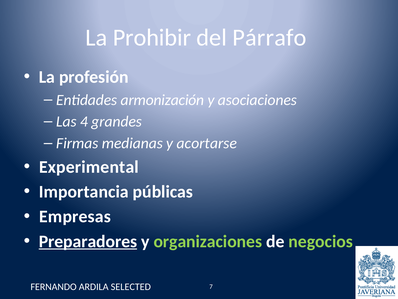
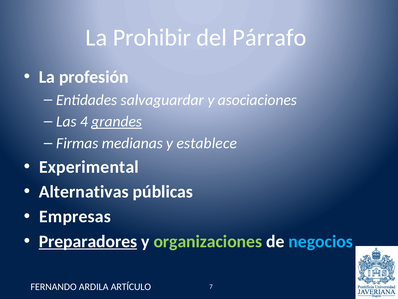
armonización: armonización -> salvaguardar (162, 100)
grandes underline: none -> present (117, 121)
acortarse: acortarse -> establece (207, 143)
Importancia: Importancia -> Alternativas (84, 191)
negocios colour: light green -> light blue (321, 241)
SELECTED: SELECTED -> ARTÍCULO (131, 286)
